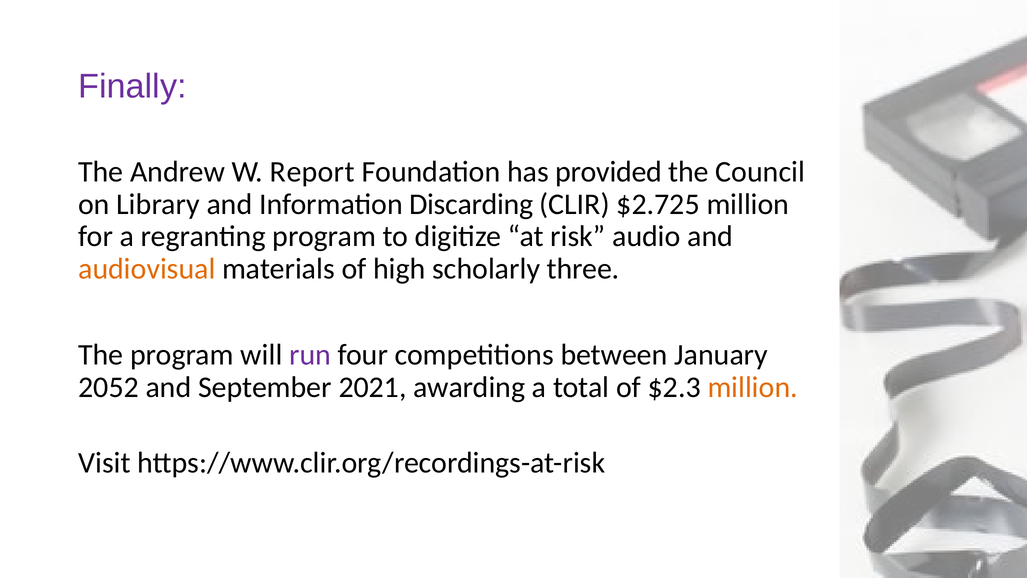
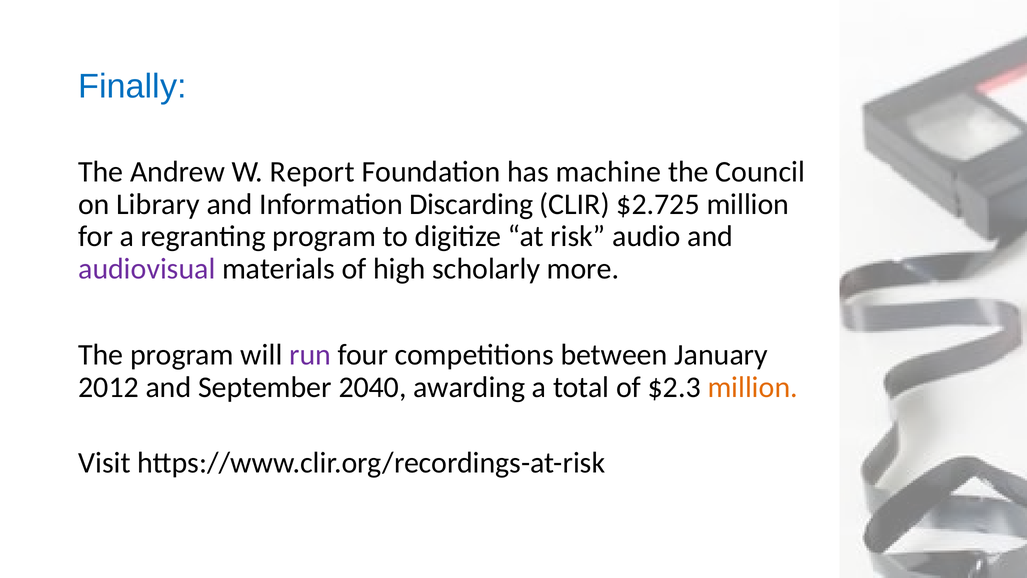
Finally colour: purple -> blue (132, 86)
provided: provided -> machine (608, 172)
audiovisual colour: orange -> purple (147, 269)
three: three -> more (583, 269)
2052: 2052 -> 2012 (109, 387)
2021: 2021 -> 2040 (373, 387)
